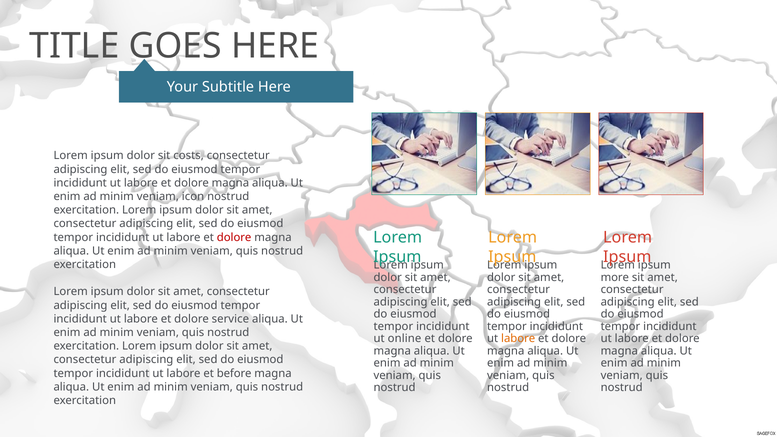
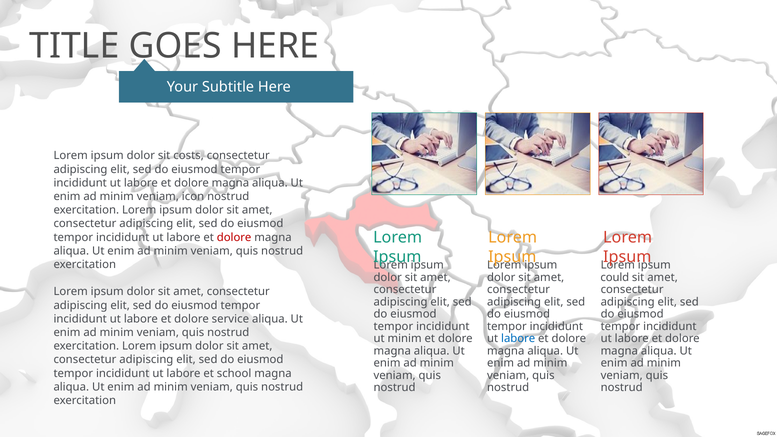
more: more -> could (615, 277)
ut online: online -> minim (405, 339)
labore colour: orange -> blue (518, 339)
before: before -> school (234, 373)
